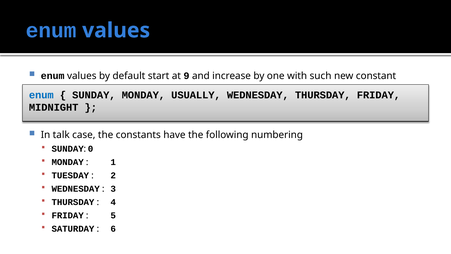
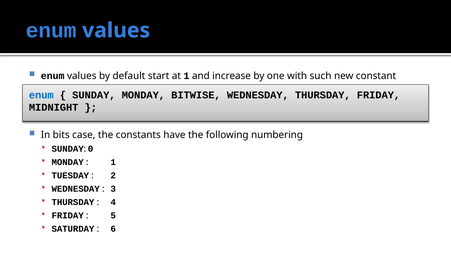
at 9: 9 -> 1 (187, 76)
USUALLY: USUALLY -> BITWISE (196, 95)
talk: talk -> bits (61, 135)
